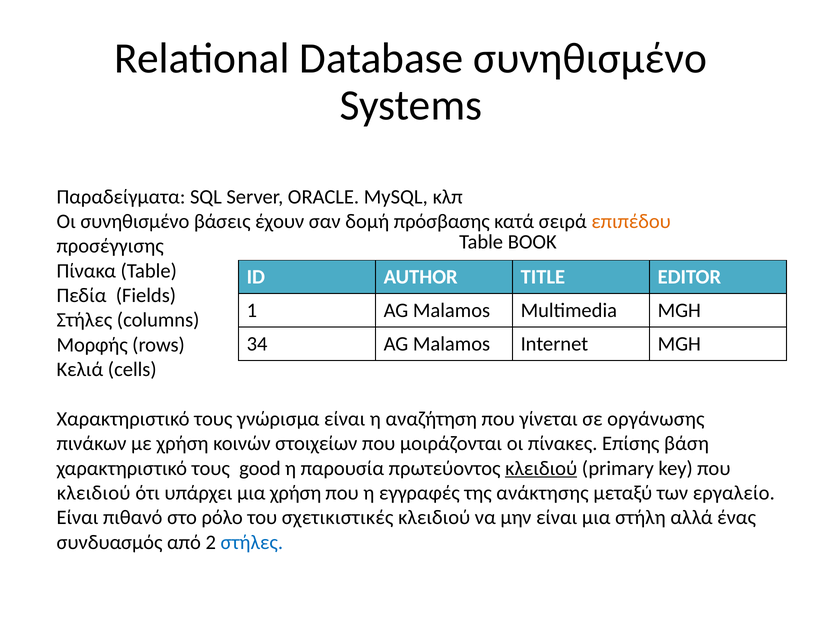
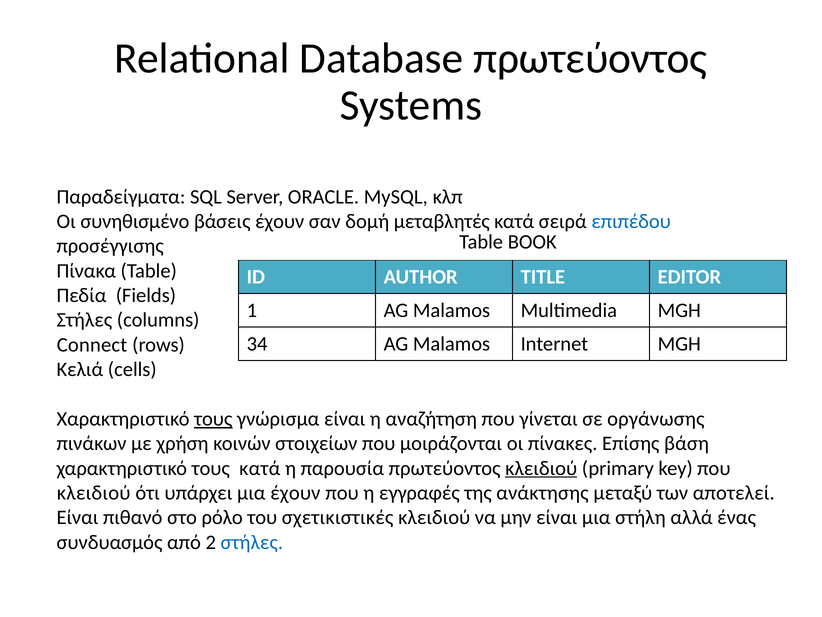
Database συνηθισμένο: συνηθισμένο -> πρωτεύοντος (590, 58)
πρόσβασης: πρόσβασης -> μεταβλητές (442, 221)
επιπέδου colour: orange -> blue (631, 221)
Μορφής: Μορφής -> Connect (92, 345)
τους underline: none -> present (213, 419)
τους good: good -> κατά (260, 468)
μια χρήση: χρήση -> έχουν (295, 493)
εργαλείο: εργαλείο -> αποτελεί (734, 493)
